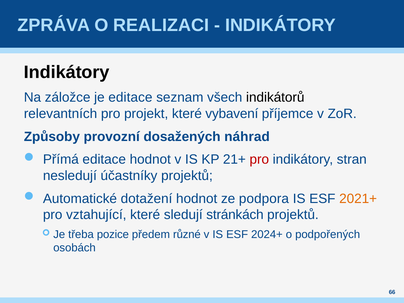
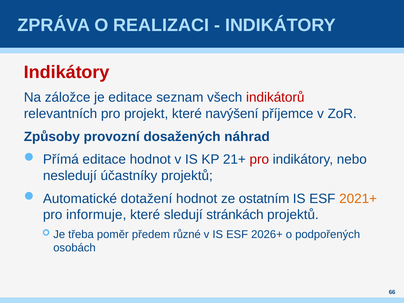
Indikátory colour: black -> red (67, 72)
indikátorů colour: black -> red (275, 98)
vybavení: vybavení -> navýšení (232, 114)
stran: stran -> nebo (352, 159)
podpora: podpora -> ostatním (264, 199)
vztahující: vztahující -> informuje (96, 215)
pozice: pozice -> poměr (113, 234)
2024+: 2024+ -> 2026+ (267, 234)
